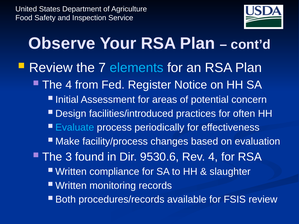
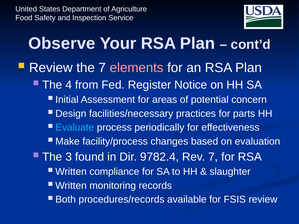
elements colour: light blue -> pink (137, 68)
facilities/introduced: facilities/introduced -> facilities/necessary (131, 114)
often: often -> parts (244, 114)
9530.6: 9530.6 -> 9782.4 (160, 157)
Rev 4: 4 -> 7 (213, 157)
